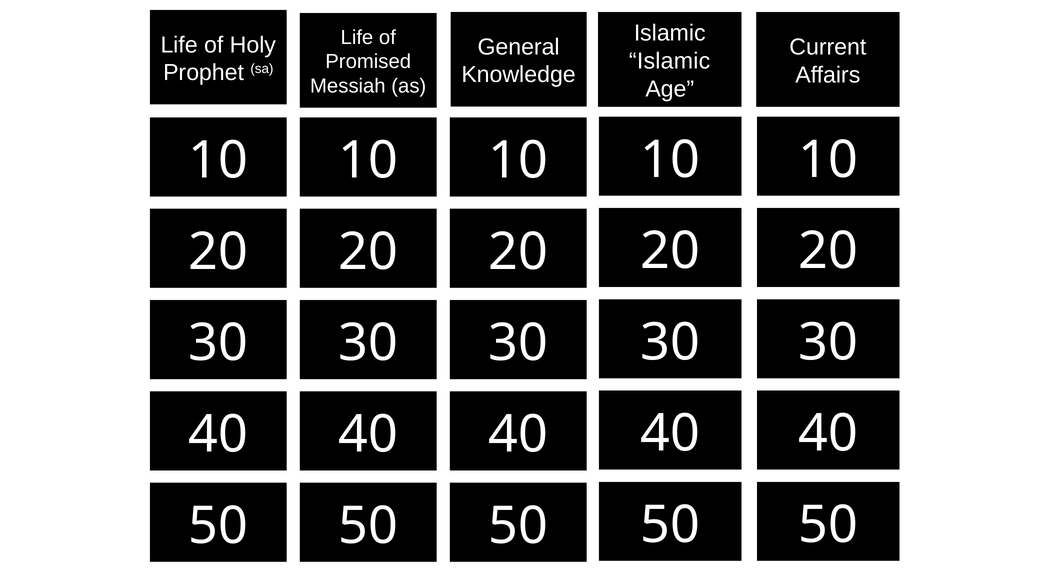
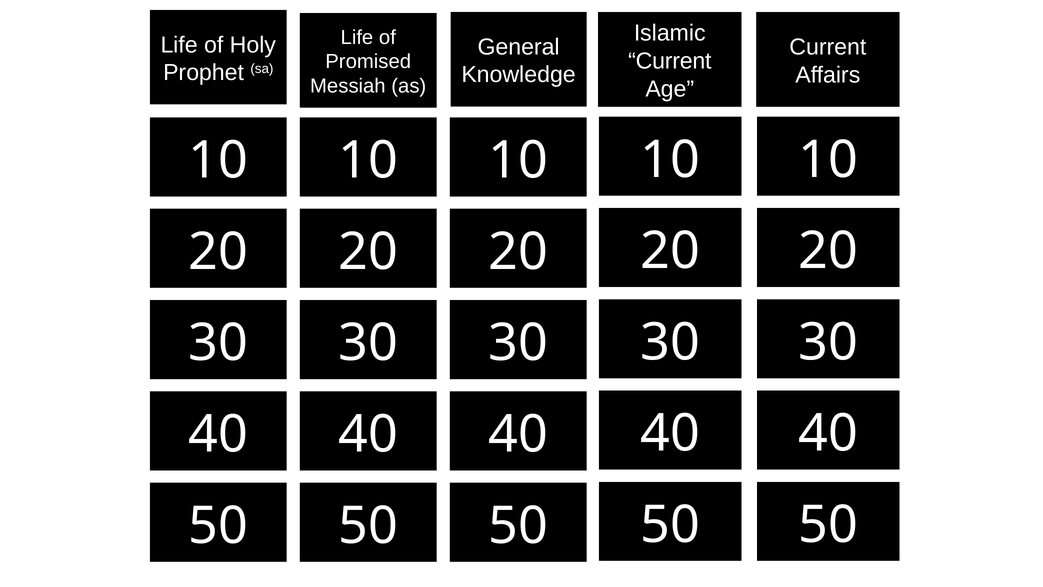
Islamic: Islamic -> Current (670, 61)
